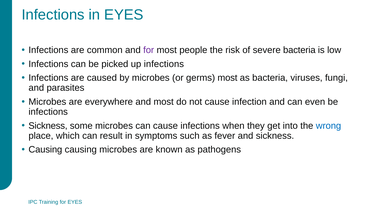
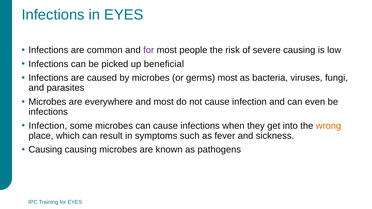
severe bacteria: bacteria -> causing (299, 50)
up infections: infections -> beneficial (164, 64)
Sickness: Sickness -> Infection (48, 126)
wrong colour: blue -> orange (329, 126)
